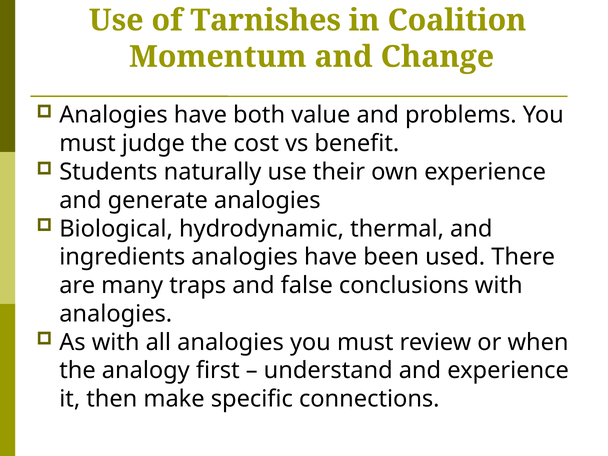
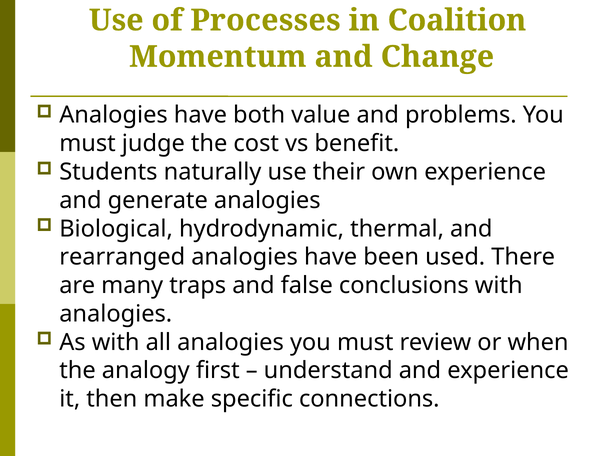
Tarnishes: Tarnishes -> Processes (265, 20)
ingredients: ingredients -> rearranged (122, 257)
